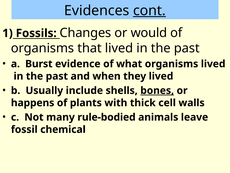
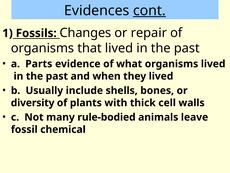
would: would -> repair (149, 33)
Burst: Burst -> Parts (39, 64)
bones underline: present -> none (157, 90)
happens: happens -> diversity (33, 103)
